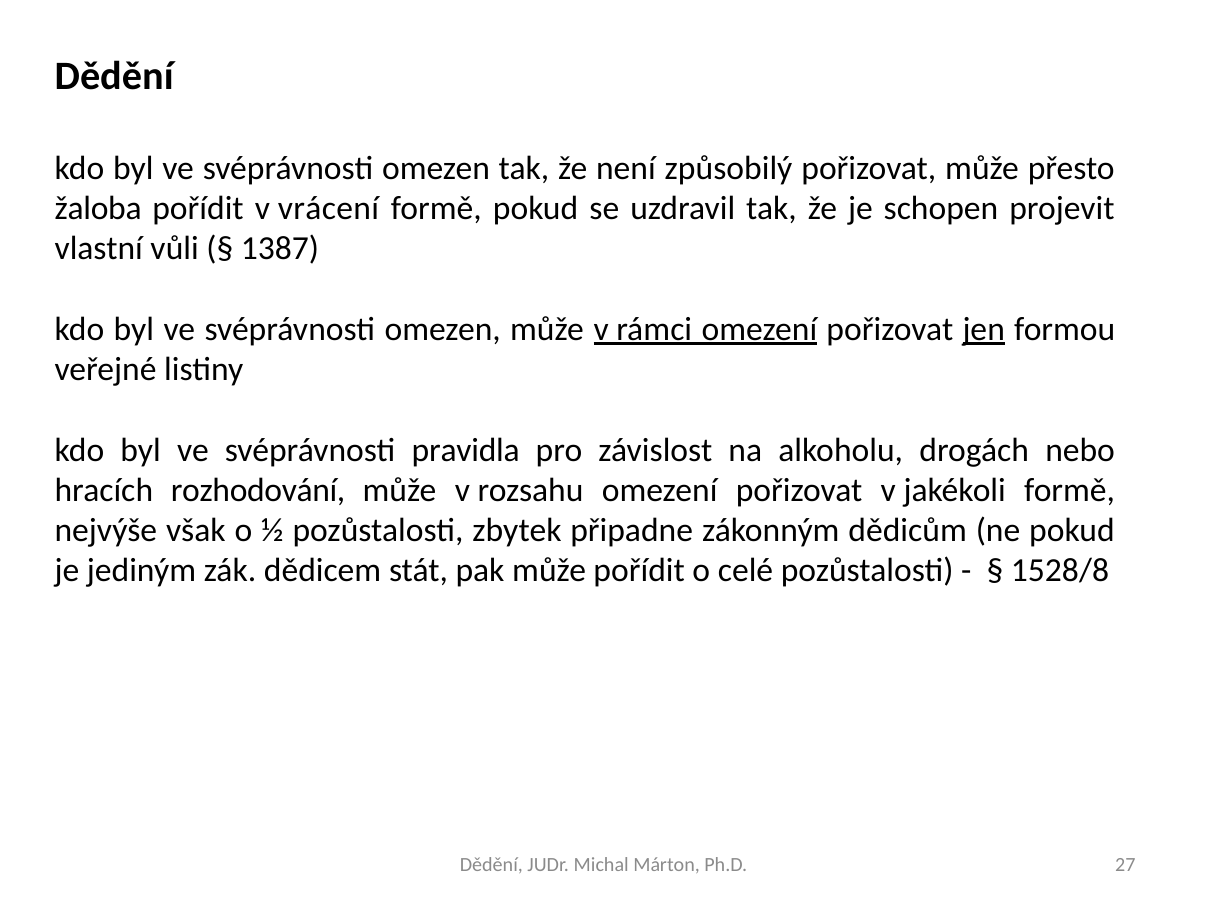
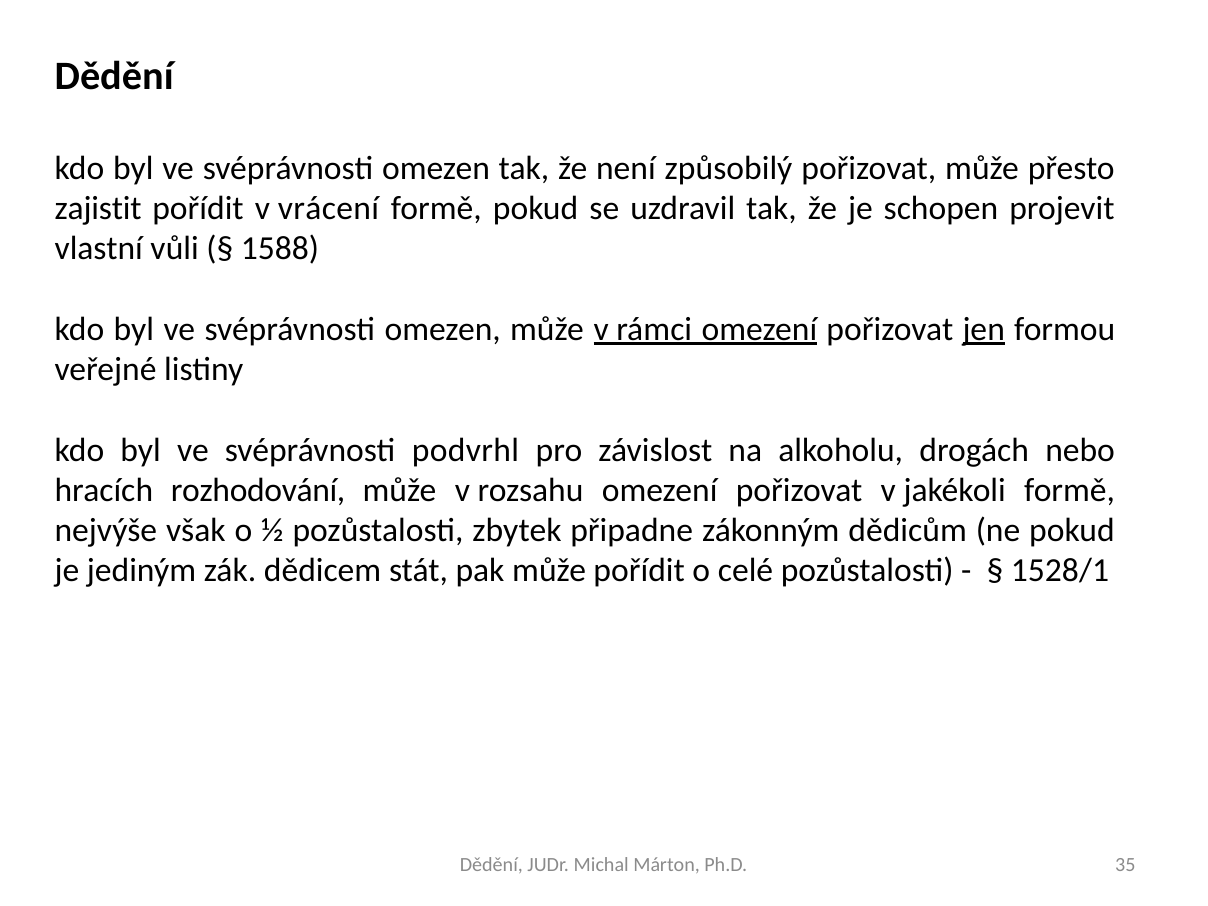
žaloba: žaloba -> zajistit (98, 208)
1387: 1387 -> 1588 (280, 249)
pravidla: pravidla -> podvrhl (465, 450)
1528/8: 1528/8 -> 1528/1 (1060, 571)
27: 27 -> 35 (1125, 865)
